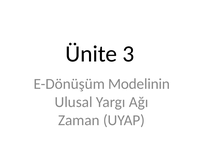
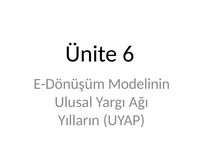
3: 3 -> 6 (128, 54)
Zaman: Zaman -> Yılların (79, 120)
